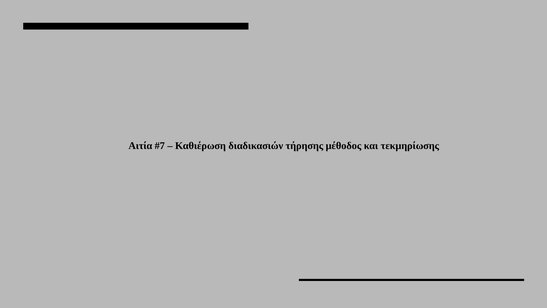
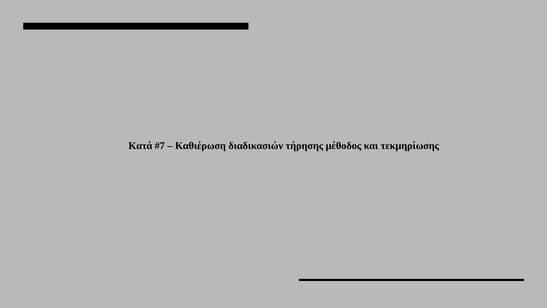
Αιτία: Αιτία -> Κατά (140, 146)
